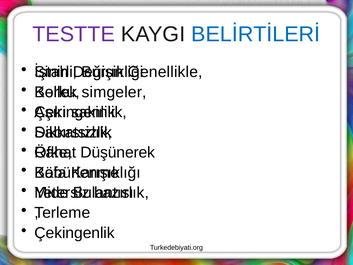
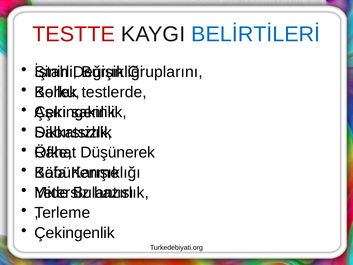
TESTTE colour: purple -> red (74, 34)
Genellikle: Genellikle -> Gruplarını (165, 72)
simgeler: simgeler -> testlerde (114, 92)
